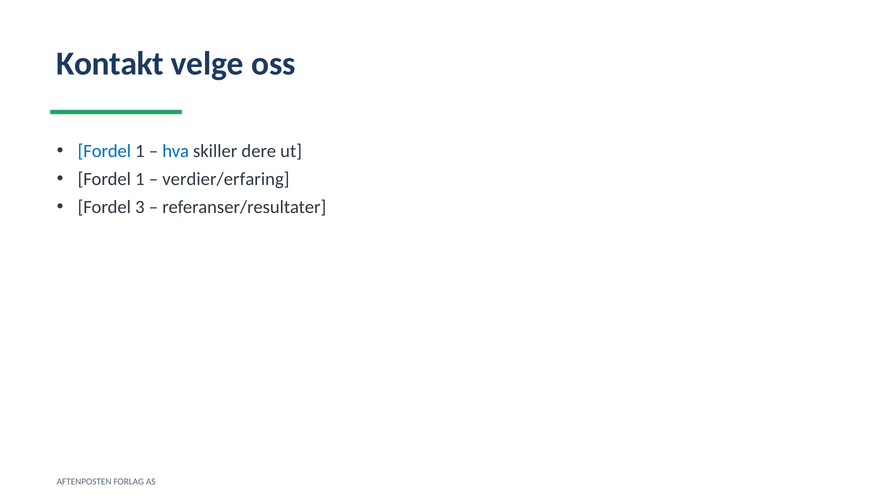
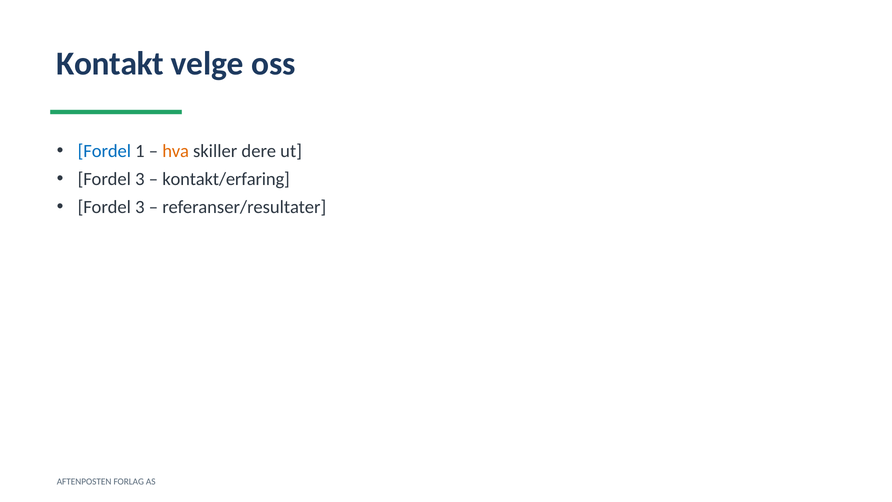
hva colour: blue -> orange (176, 151)
1: 1 -> 3 (140, 179)
verdier/erfaring: verdier/erfaring -> kontakt/erfaring (226, 179)
